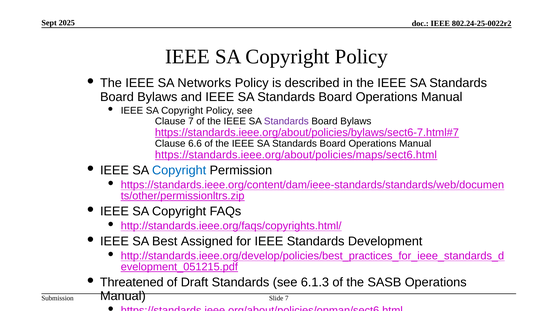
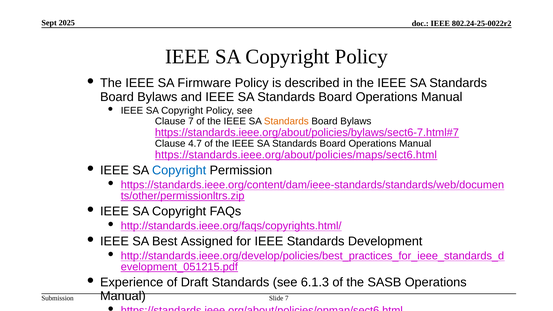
Networks: Networks -> Firmware (204, 83)
Standards colour: purple -> orange (286, 121)
6.6: 6.6 -> 4.7 (195, 144)
Threatened: Threatened -> Experience (132, 282)
